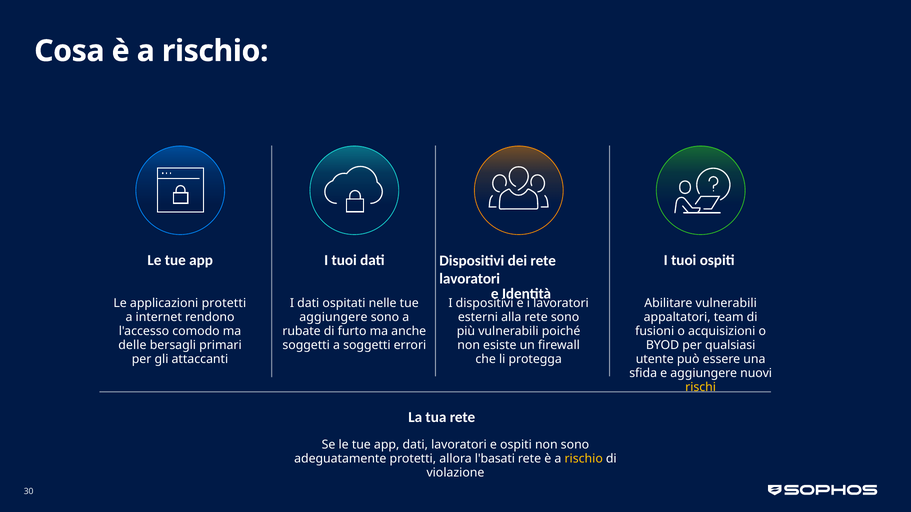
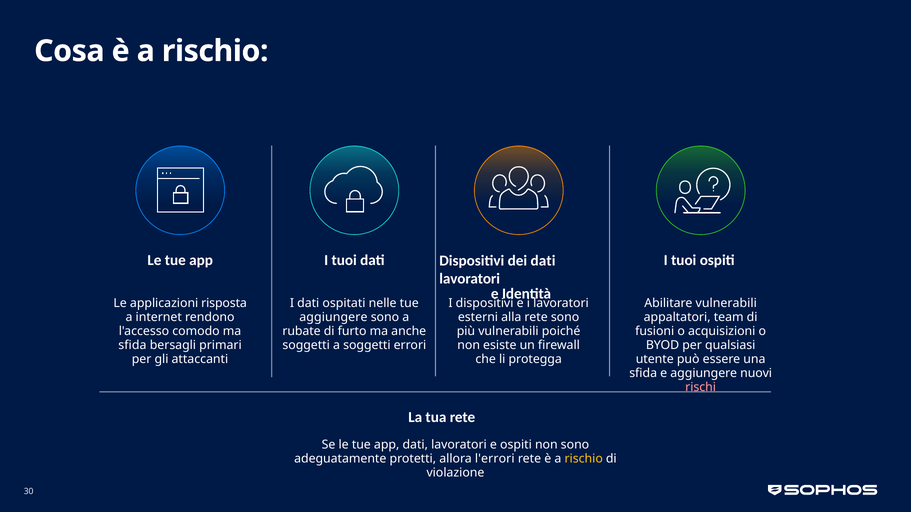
dei rete: rete -> dati (543, 261)
applicazioni protetti: protetti -> risposta (224, 303)
delle: delle -> sfida (132, 346)
rischi colour: yellow -> pink (701, 388)
l'basati: l'basati -> l'errori (495, 459)
